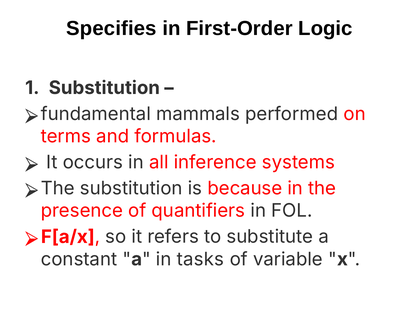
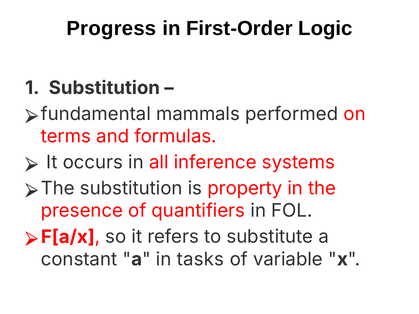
Specifies: Specifies -> Progress (111, 28)
because: because -> property (245, 189)
